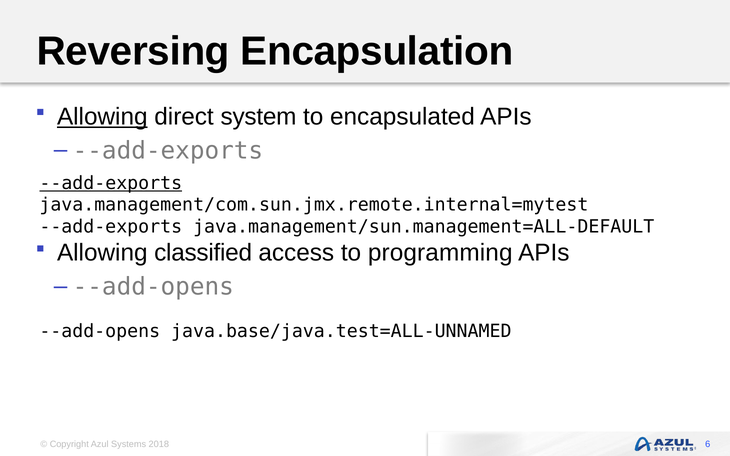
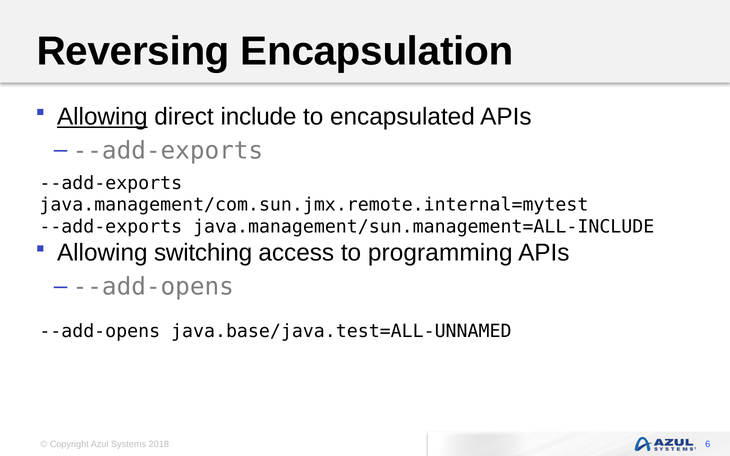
system: system -> include (259, 117)
--add-exports underline: present -> none (111, 183)
java.management/sun.management=ALL-DEFAULT: java.management/sun.management=ALL-DEFAULT -> java.management/sun.management=ALL-INCLUDE (424, 227)
classified: classified -> switching (203, 253)
